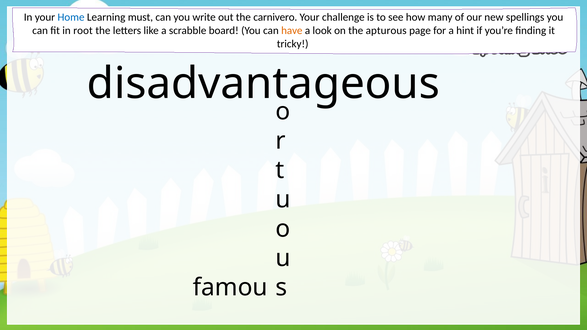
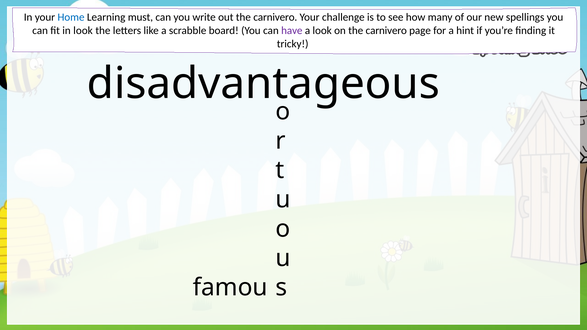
in root: root -> look (83, 31)
have colour: orange -> purple (292, 31)
on the apturous: apturous -> carnivero (386, 31)
